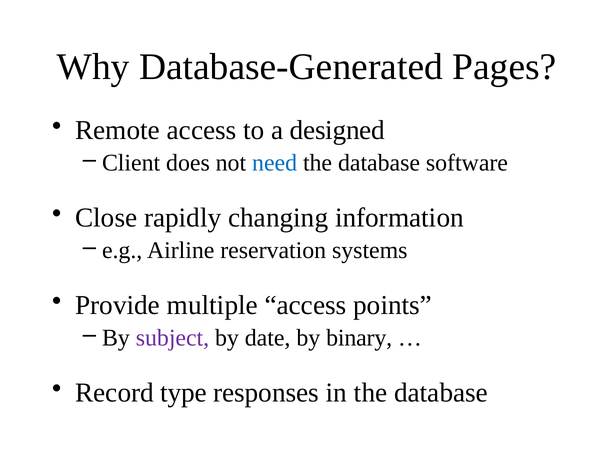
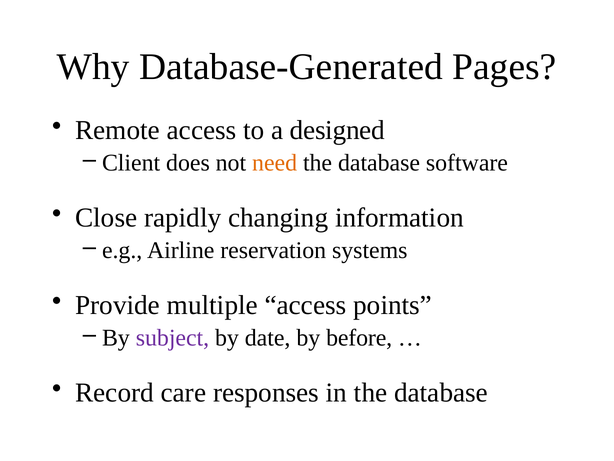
need colour: blue -> orange (275, 163)
binary: binary -> before (359, 337)
type: type -> care (183, 392)
